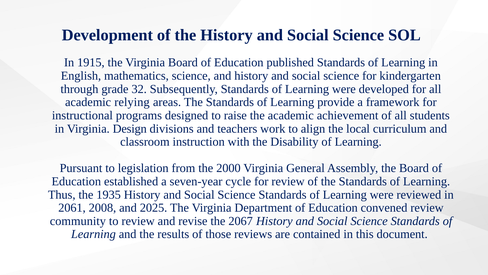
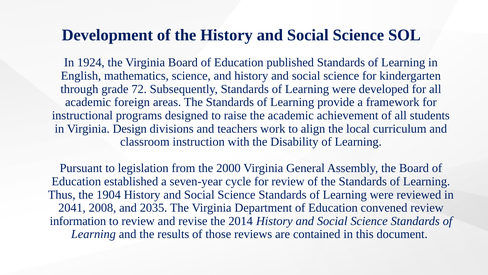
1915: 1915 -> 1924 (91, 63)
32: 32 -> 72 (139, 89)
relying: relying -> foreign (132, 102)
1935: 1935 -> 1904 (109, 194)
2061: 2061 -> 2041 (72, 207)
2025: 2025 -> 2035 (154, 207)
community: community -> information (78, 221)
2067: 2067 -> 2014 (241, 221)
